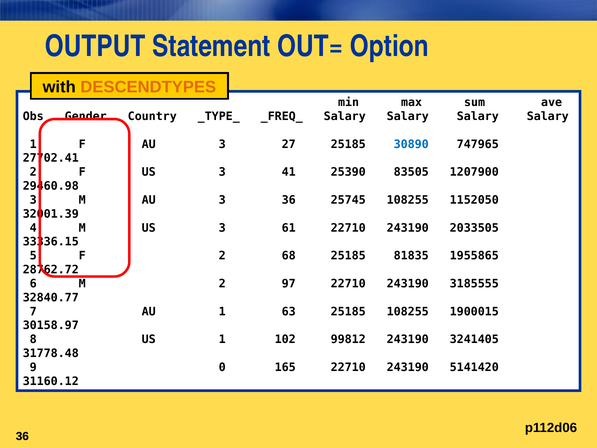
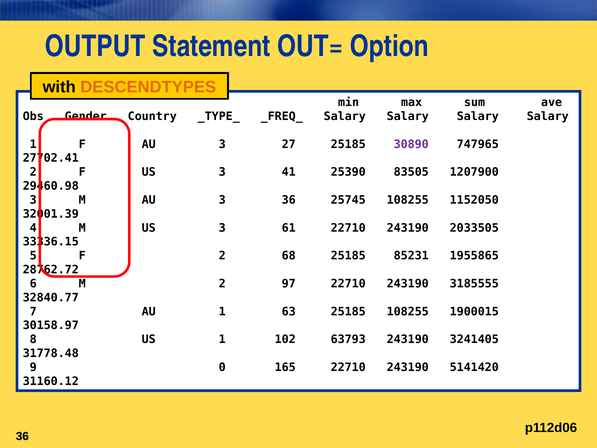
30890 colour: blue -> purple (411, 144)
81835: 81835 -> 85231 (411, 256)
99812: 99812 -> 63793 (348, 339)
